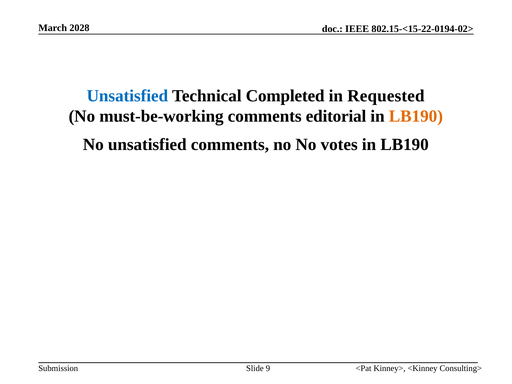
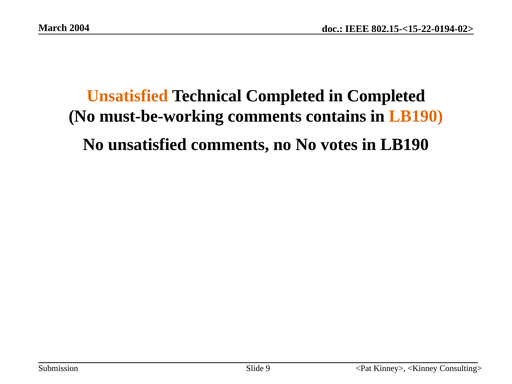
2028: 2028 -> 2004 (79, 28)
Unsatisfied colour: blue -> orange (127, 96)
in Requested: Requested -> Completed (386, 96)
editorial: editorial -> contains (336, 116)
